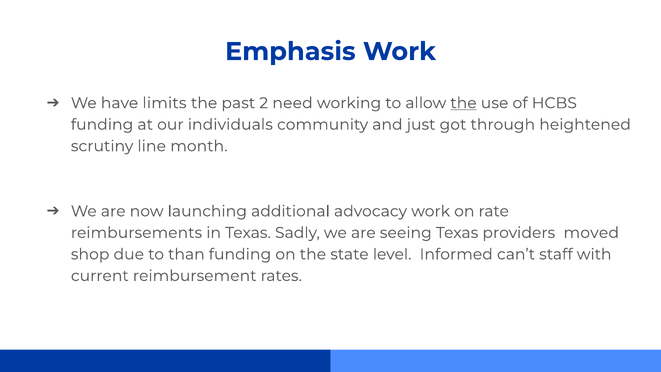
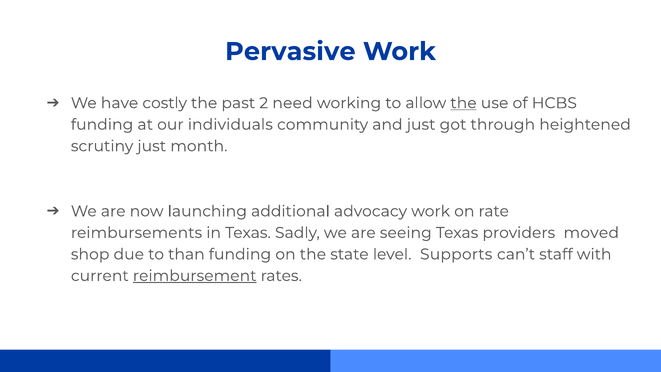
Emphasis: Emphasis -> Pervasive (290, 52)
limits: limits -> costly (165, 103)
scrutiny line: line -> just (152, 146)
Informed: Informed -> Supports (456, 254)
reimbursement underline: none -> present (195, 276)
